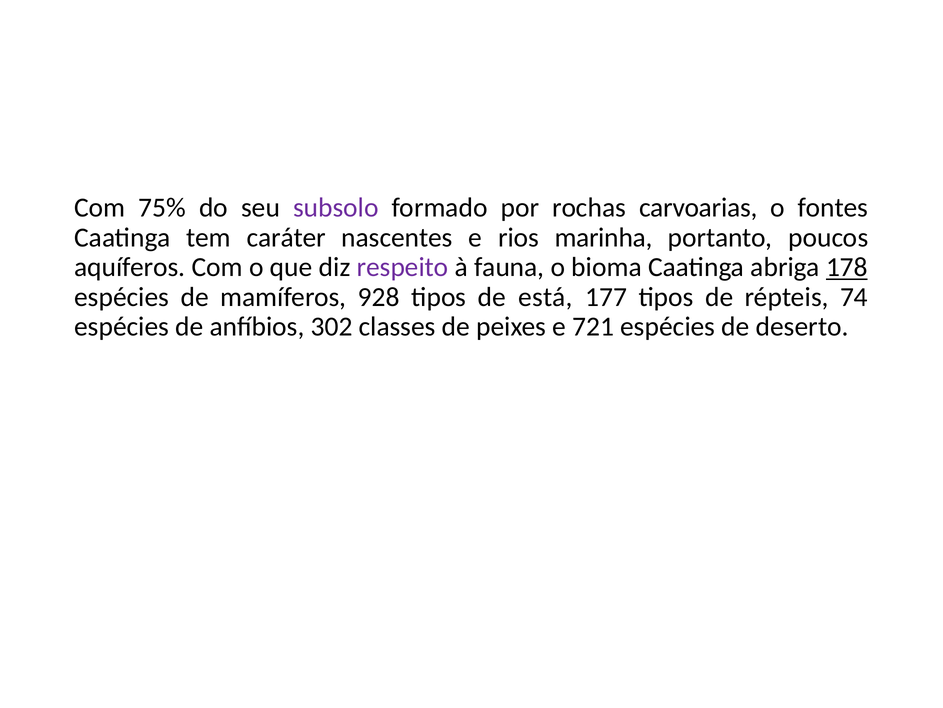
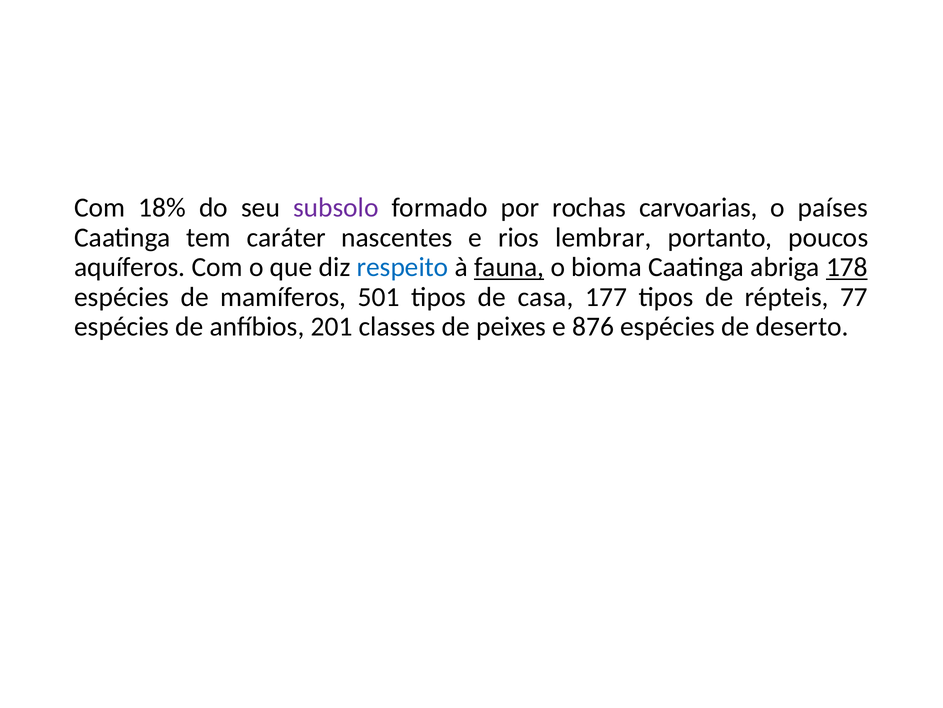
75%: 75% -> 18% (162, 208)
fontes: fontes -> países (833, 208)
marinha: marinha -> lembrar (603, 237)
respeito colour: purple -> blue (403, 267)
fauna underline: none -> present (509, 267)
928: 928 -> 501 (379, 297)
está: está -> casa (546, 297)
74: 74 -> 77 (854, 297)
302: 302 -> 201 (332, 326)
721: 721 -> 876 (593, 326)
